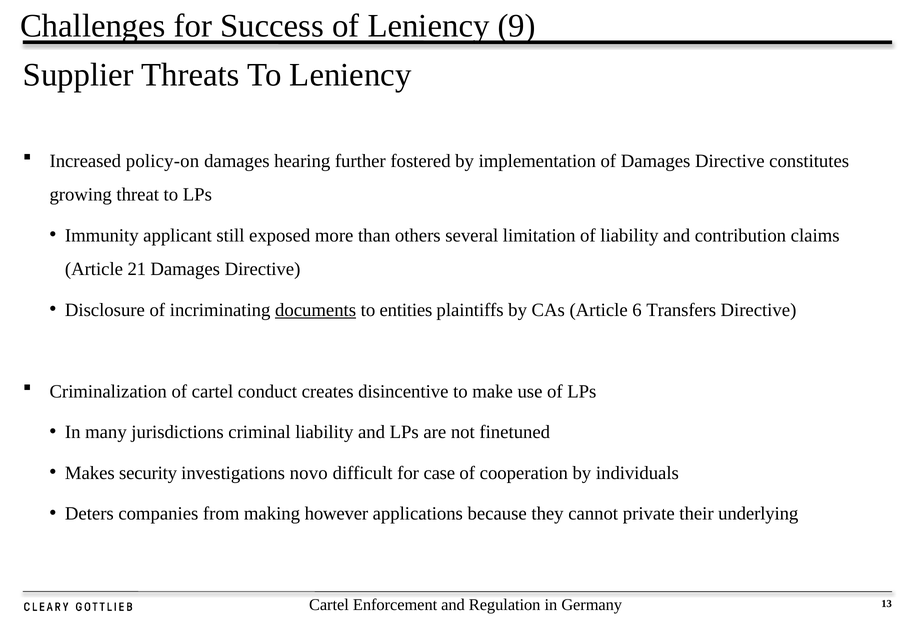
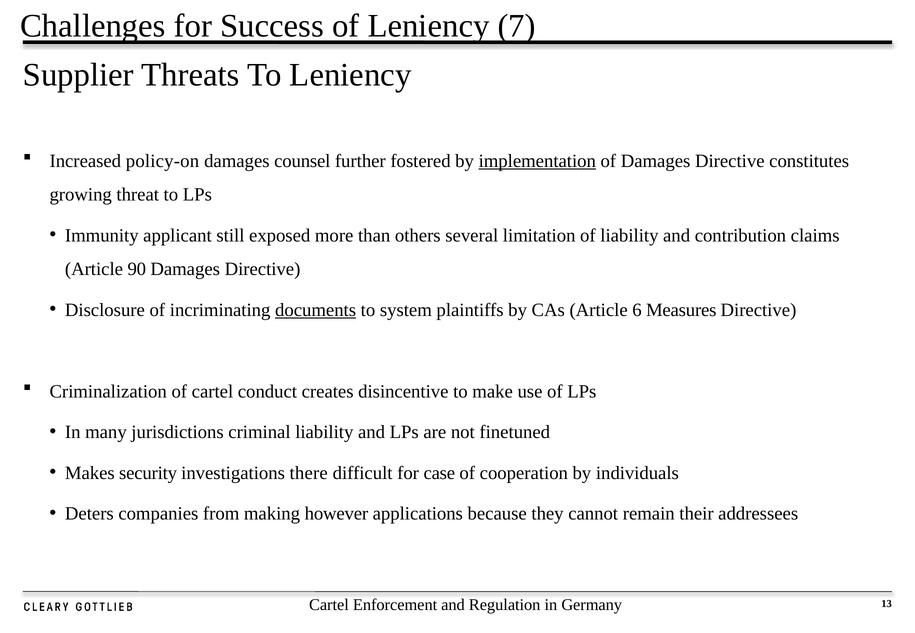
9: 9 -> 7 (517, 26)
hearing: hearing -> counsel (302, 161)
implementation underline: none -> present (537, 161)
21: 21 -> 90 (137, 269)
entities: entities -> system (406, 310)
Transfers: Transfers -> Measures (681, 310)
novo: novo -> there (309, 473)
private: private -> remain (649, 514)
underlying: underlying -> addressees (758, 514)
